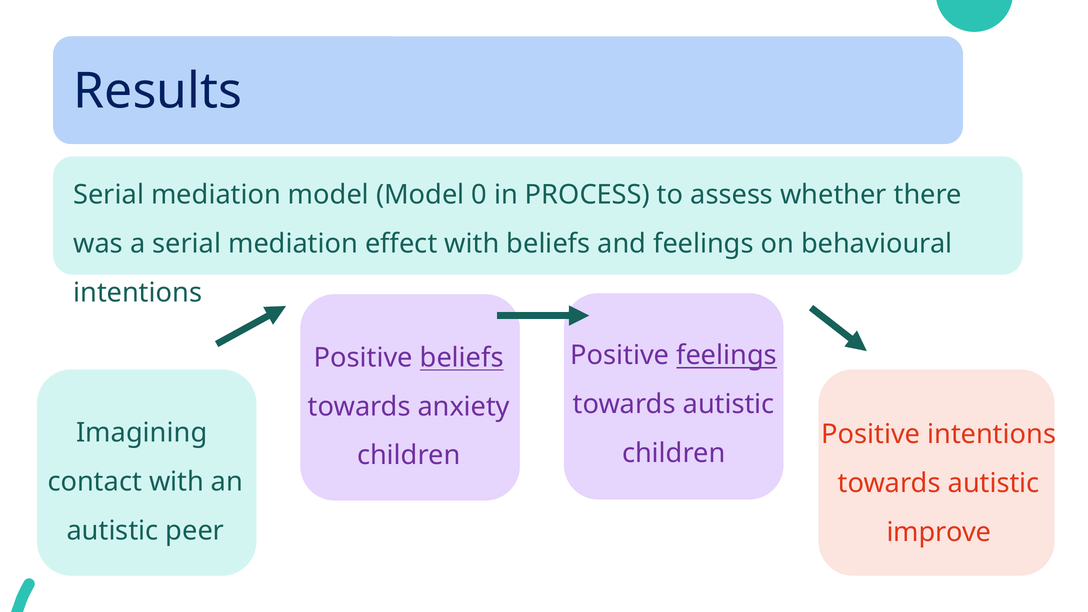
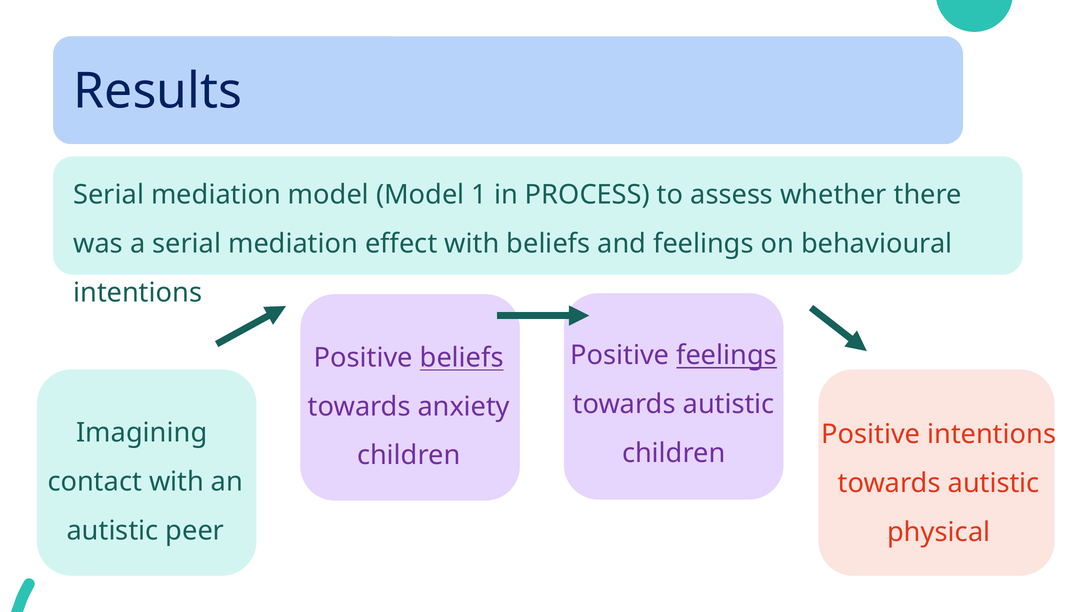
0: 0 -> 1 (479, 195)
improve: improve -> physical (939, 532)
